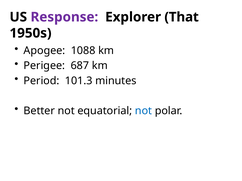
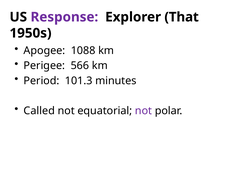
687: 687 -> 566 (80, 66)
Better: Better -> Called (39, 111)
not colour: blue -> purple (143, 111)
